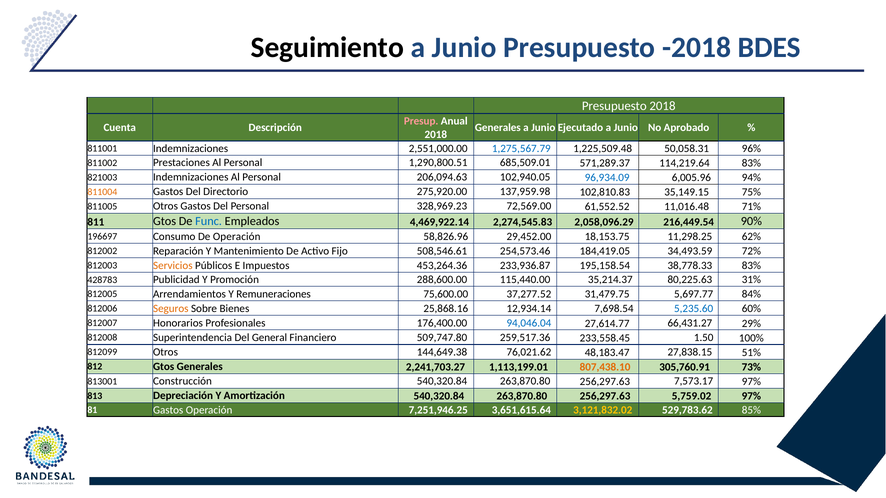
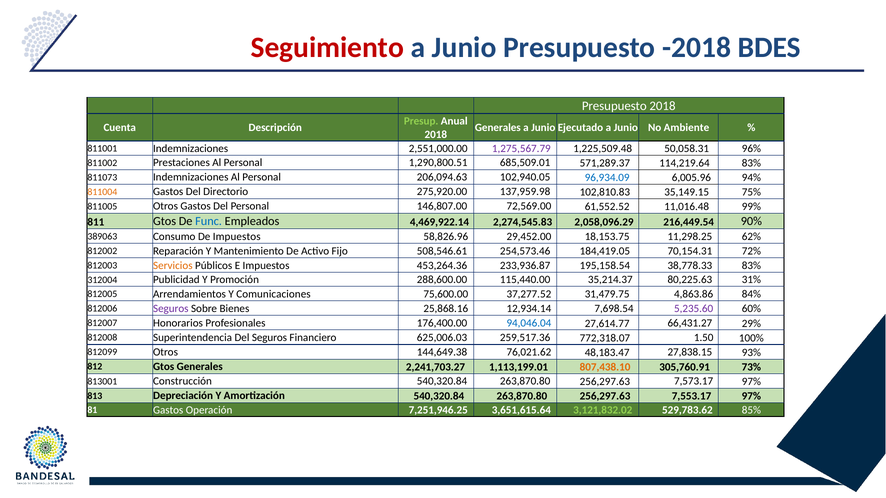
Seguimiento colour: black -> red (327, 48)
Presup colour: pink -> light green (421, 121)
Aprobado: Aprobado -> Ambiente (686, 128)
1,275,567.79 colour: blue -> purple (521, 149)
821003: 821003 -> 811073 (102, 177)
328,969.23: 328,969.23 -> 146,807.00 (442, 206)
71%: 71% -> 99% (751, 207)
196697: 196697 -> 389063 (102, 237)
De Operación: Operación -> Impuestos (237, 237)
34,493.59: 34,493.59 -> 70,154.31 (690, 251)
428783: 428783 -> 312004 (102, 280)
Remuneraciones: Remuneraciones -> Comunicaciones (273, 294)
5,697.77: 5,697.77 -> 4,863.86 (694, 294)
Seguros colour: orange -> purple (171, 309)
5,235.60 colour: blue -> purple (694, 309)
Del General: General -> Seguros (270, 338)
509,747.80: 509,747.80 -> 625,006.03 (442, 338)
233,558.45: 233,558.45 -> 772,318.07 (605, 338)
51%: 51% -> 93% (751, 353)
5,759.02: 5,759.02 -> 7,553.17 (692, 396)
3,121,832.02 colour: yellow -> light green (603, 410)
